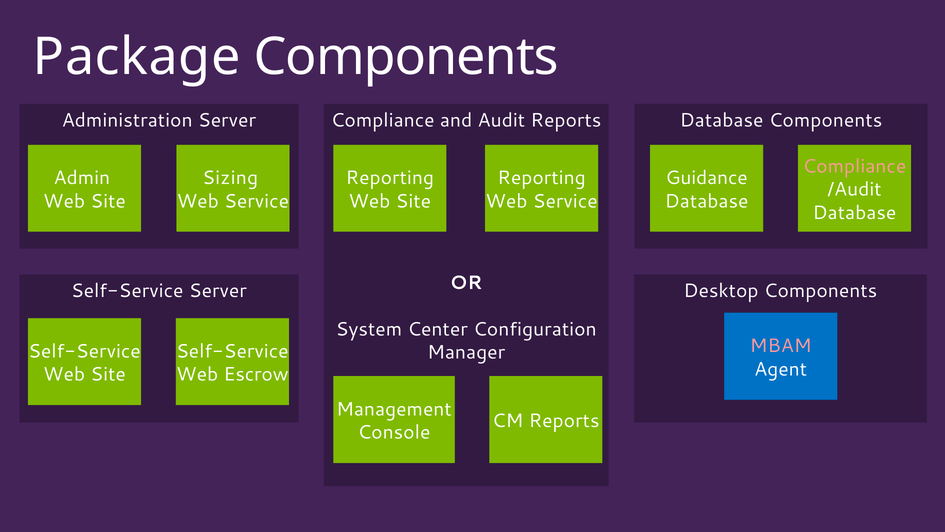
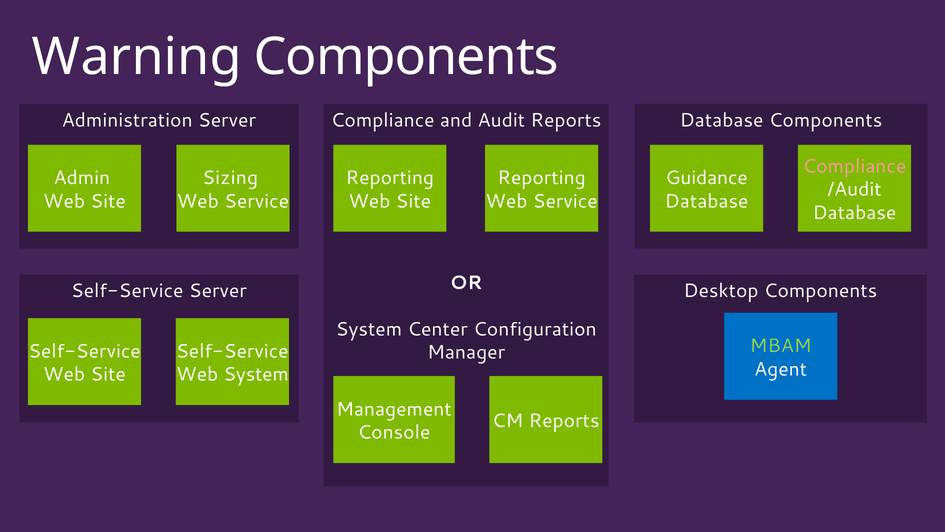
Package: Package -> Warning (137, 57)
MBAM colour: pink -> light green (781, 346)
Web Escrow: Escrow -> System (256, 374)
